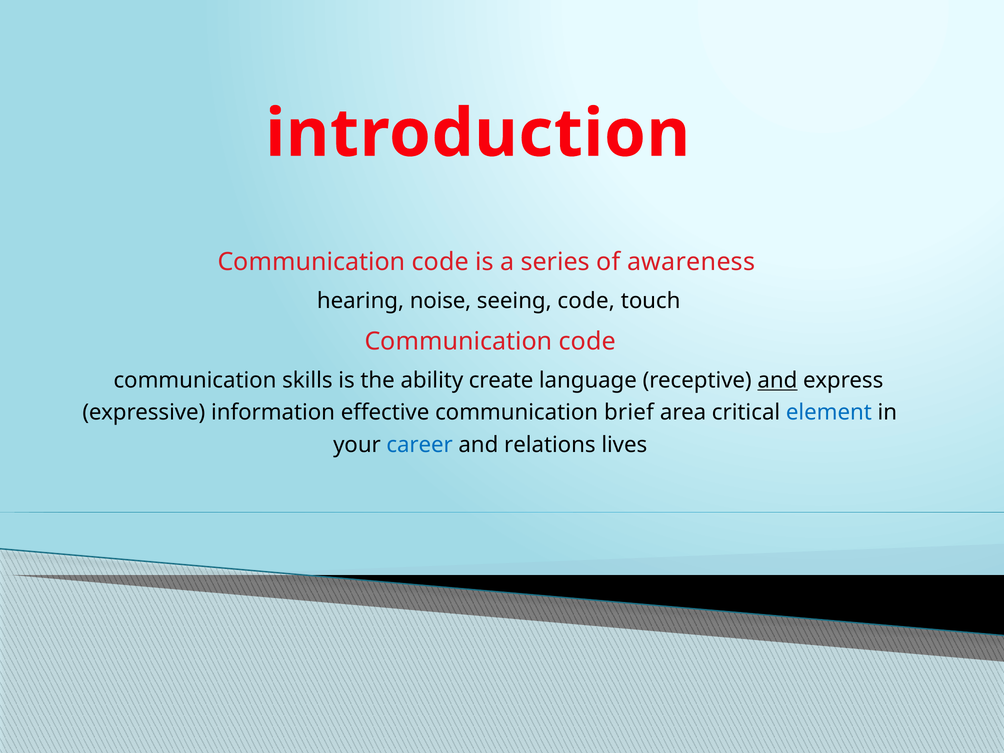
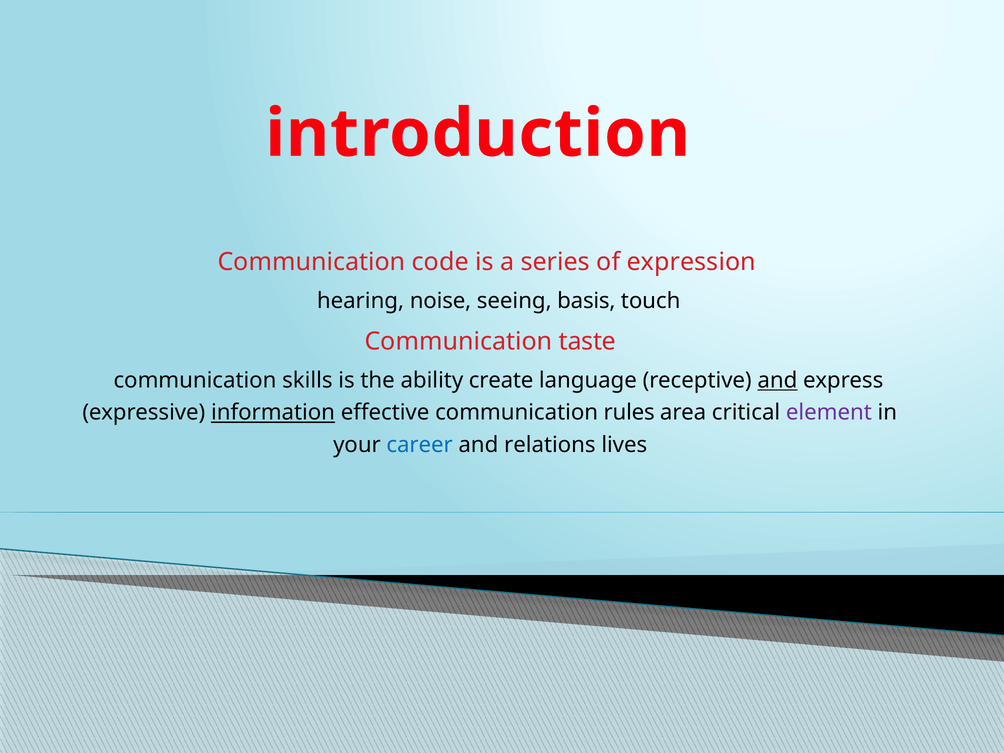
awareness: awareness -> expression (691, 262)
seeing code: code -> basis (586, 301)
code: code -> taste (587, 341)
information underline: none -> present (273, 413)
brief: brief -> rules (629, 413)
element colour: blue -> purple (829, 413)
